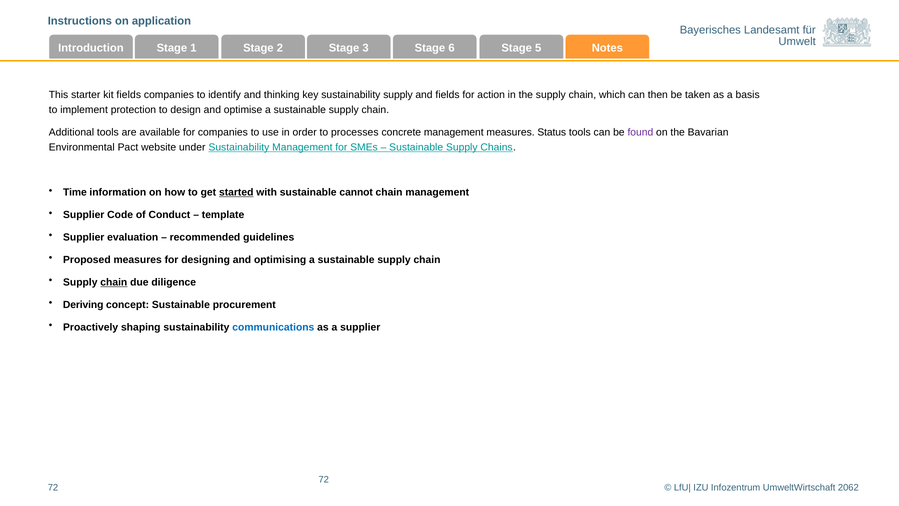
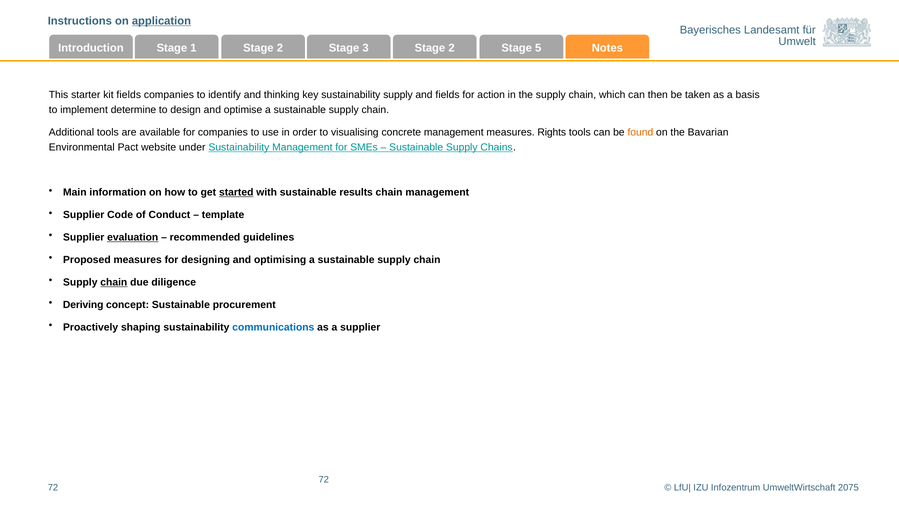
application underline: none -> present (161, 21)
3 Stage 6: 6 -> 2 (452, 48)
protection: protection -> determine (133, 110)
processes: processes -> visualising (355, 132)
Status: Status -> Rights (552, 132)
found colour: purple -> orange (640, 132)
Time: Time -> Main (75, 192)
cannot: cannot -> results (356, 192)
evaluation underline: none -> present (133, 237)
2062: 2062 -> 2075 (848, 487)
